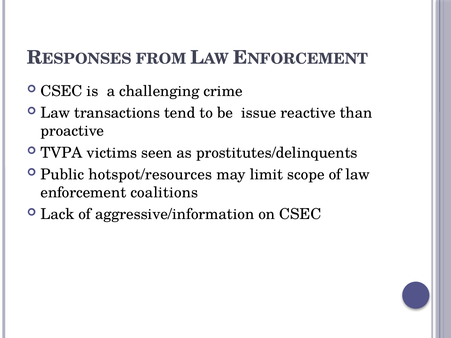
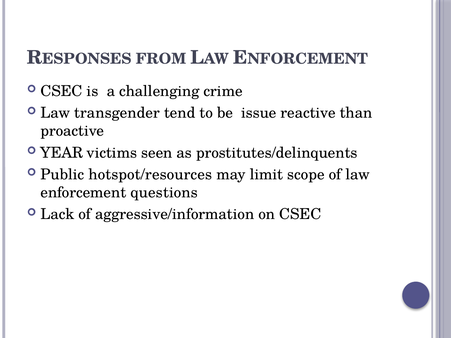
transactions: transactions -> transgender (117, 113)
TVPA: TVPA -> YEAR (62, 153)
coalitions: coalitions -> questions (164, 193)
